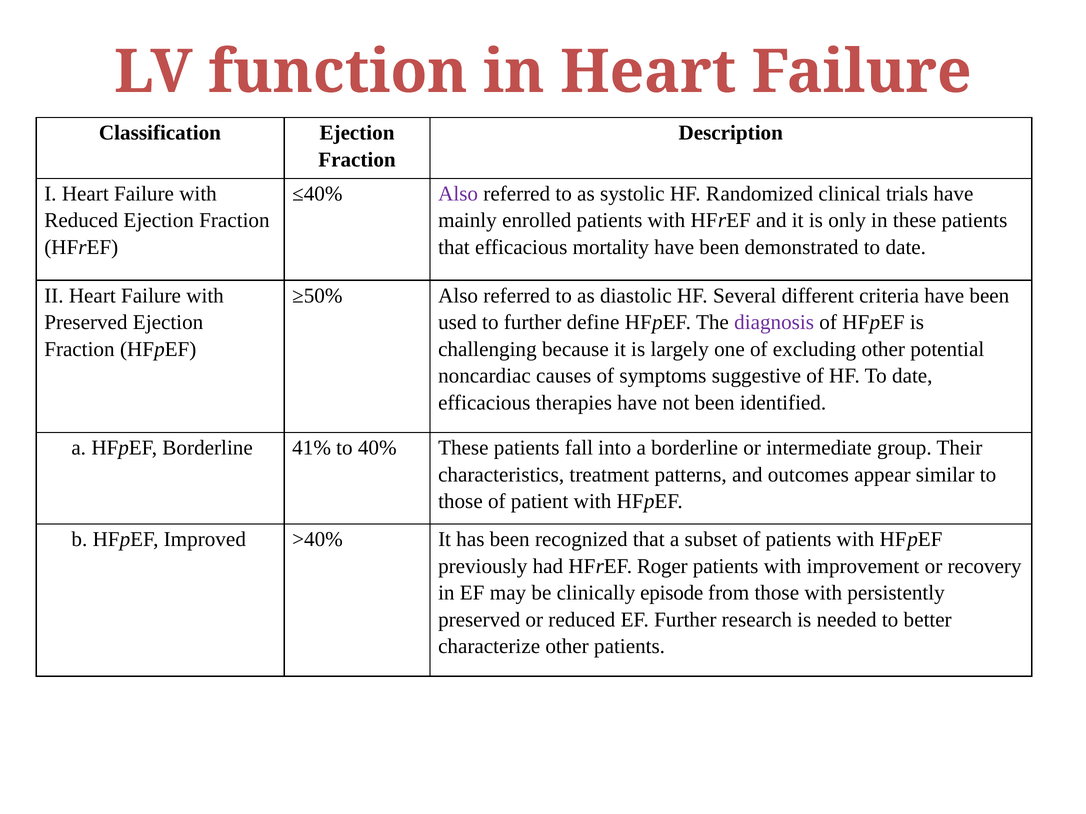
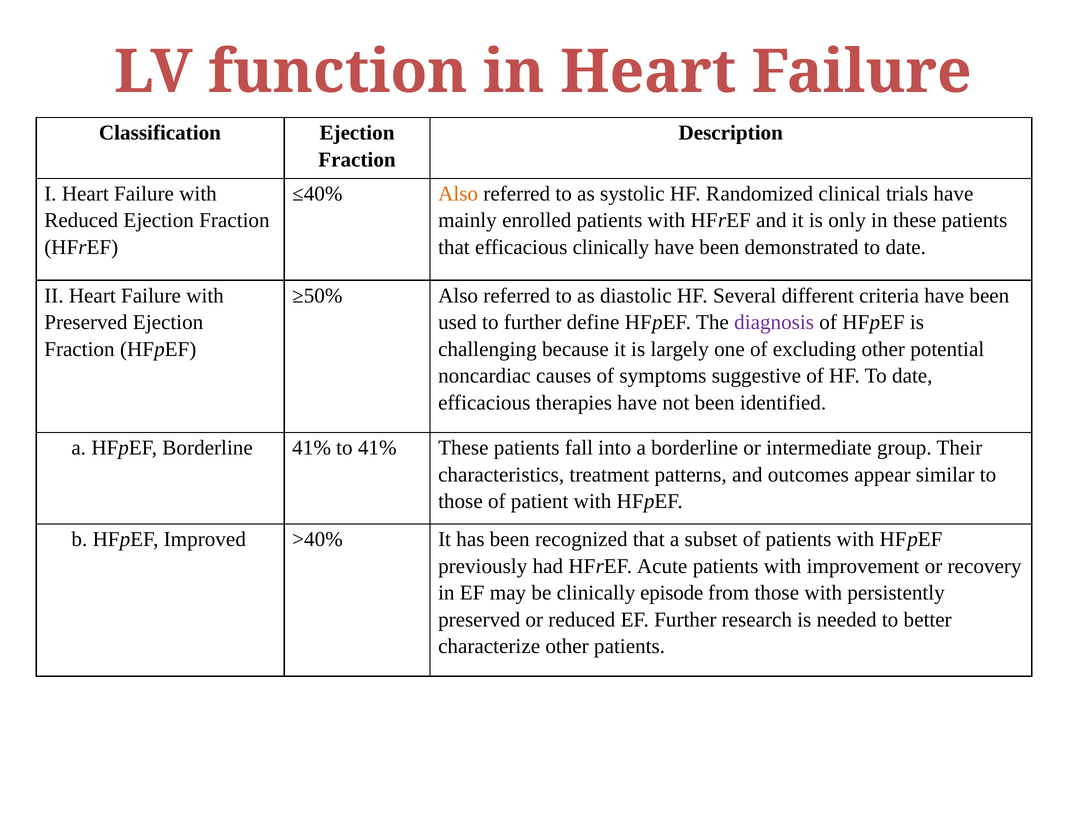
Also colour: purple -> orange (458, 194)
efficacious mortality: mortality -> clinically (611, 247)
to 40%: 40% -> 41% (377, 448)
Roger: Roger -> Acute (662, 566)
